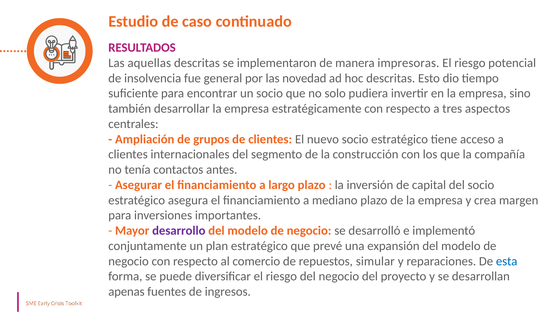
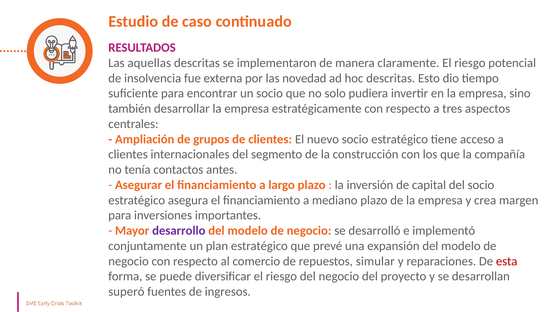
impresoras: impresoras -> claramente (408, 63)
general: general -> externa (223, 78)
esta colour: blue -> red (507, 261)
apenas: apenas -> superó (126, 292)
